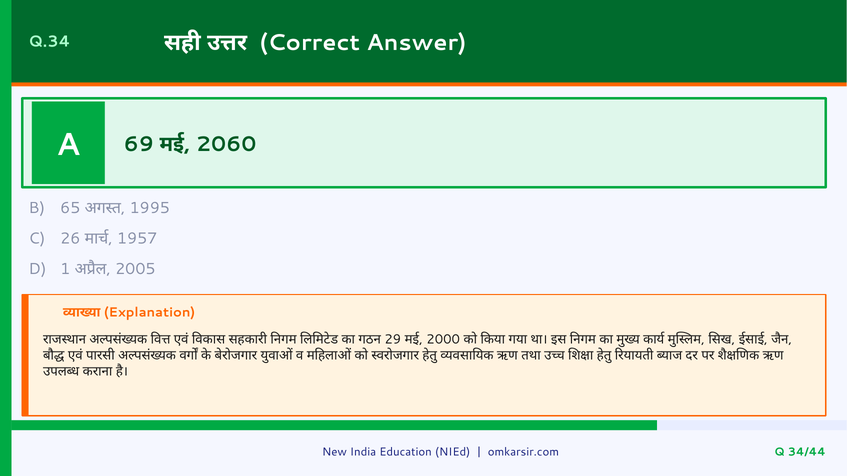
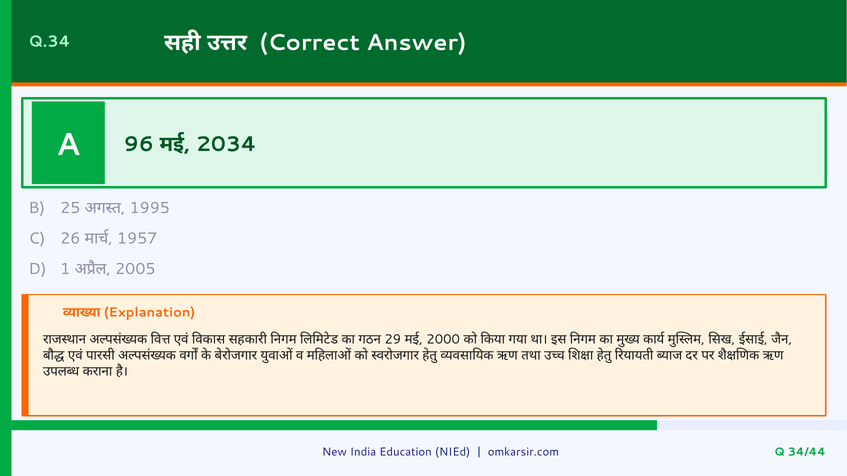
69: 69 -> 96 (139, 144)
2060: 2060 -> 2034 (226, 144)
65: 65 -> 25 (70, 208)
